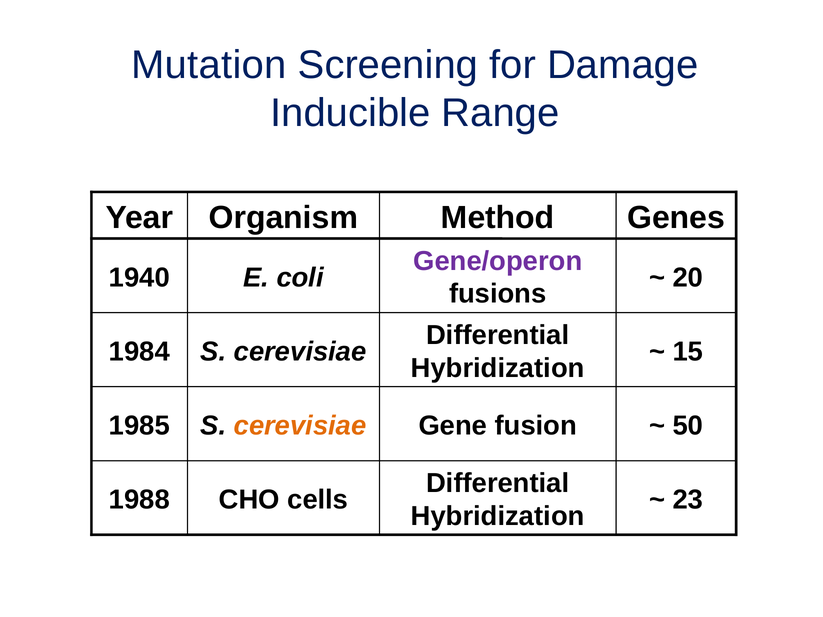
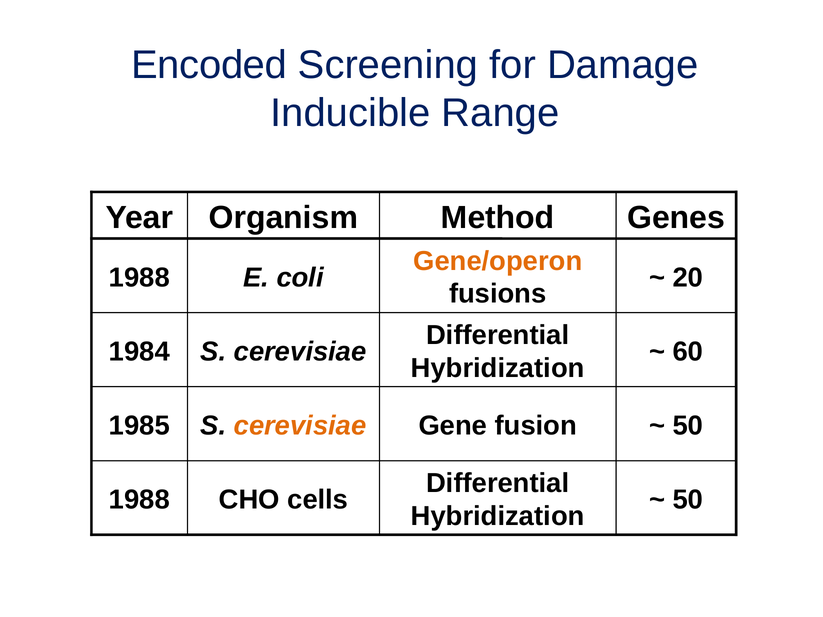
Mutation: Mutation -> Encoded (209, 65)
Gene/operon colour: purple -> orange (498, 261)
1940: 1940 -> 1988 (139, 278)
15: 15 -> 60 (688, 352)
23: 23 -> 50 (688, 500)
